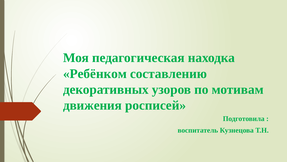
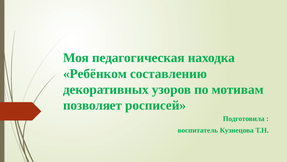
движения: движения -> позволяет (93, 105)
